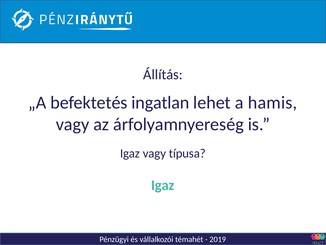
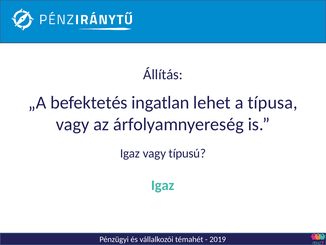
hamis: hamis -> típusa (273, 102)
típusa: típusa -> típusú (187, 153)
